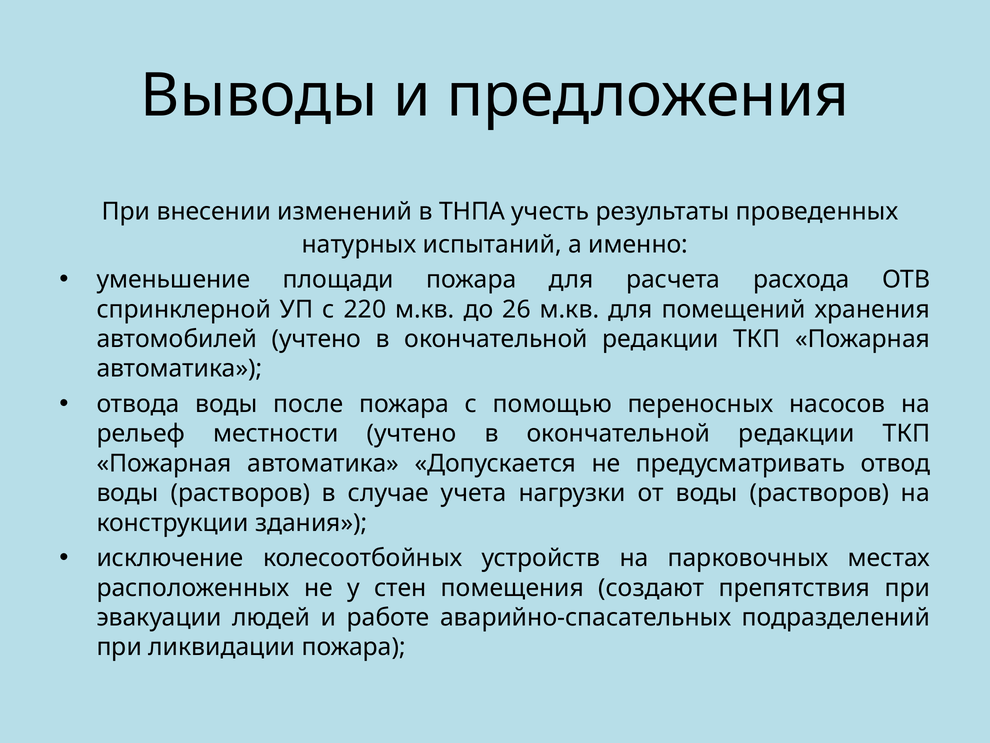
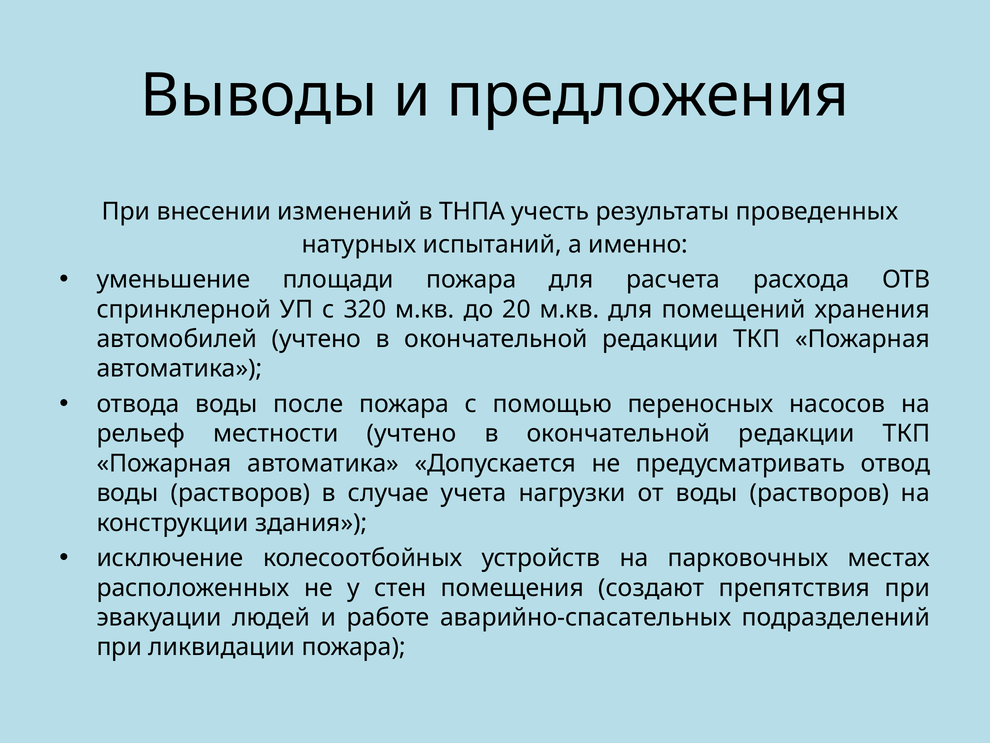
220: 220 -> 320 (365, 309)
26: 26 -> 20 (517, 309)
